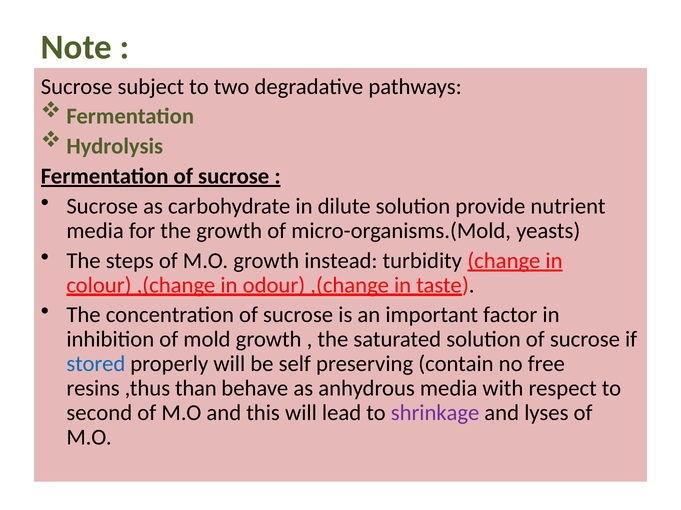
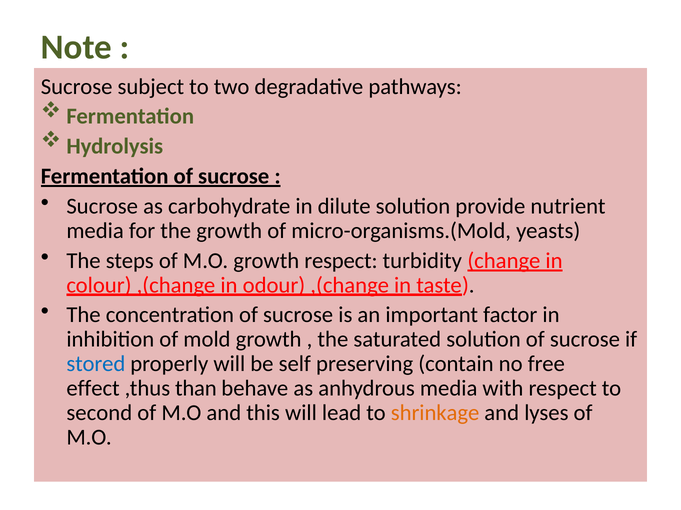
growth instead: instead -> respect (341, 261)
resins: resins -> effect (93, 389)
shrinkage colour: purple -> orange (435, 413)
